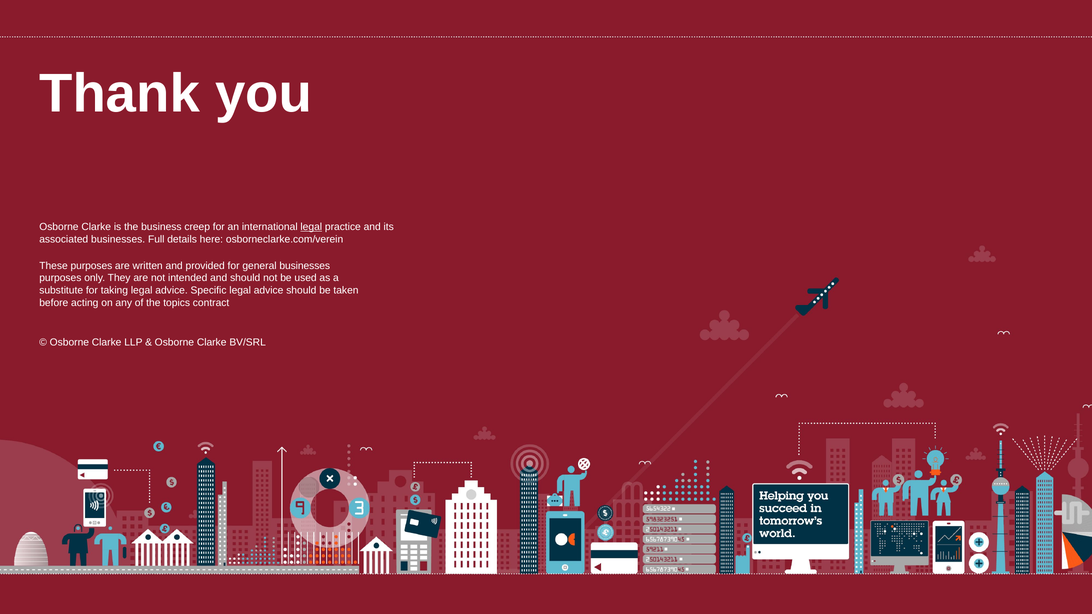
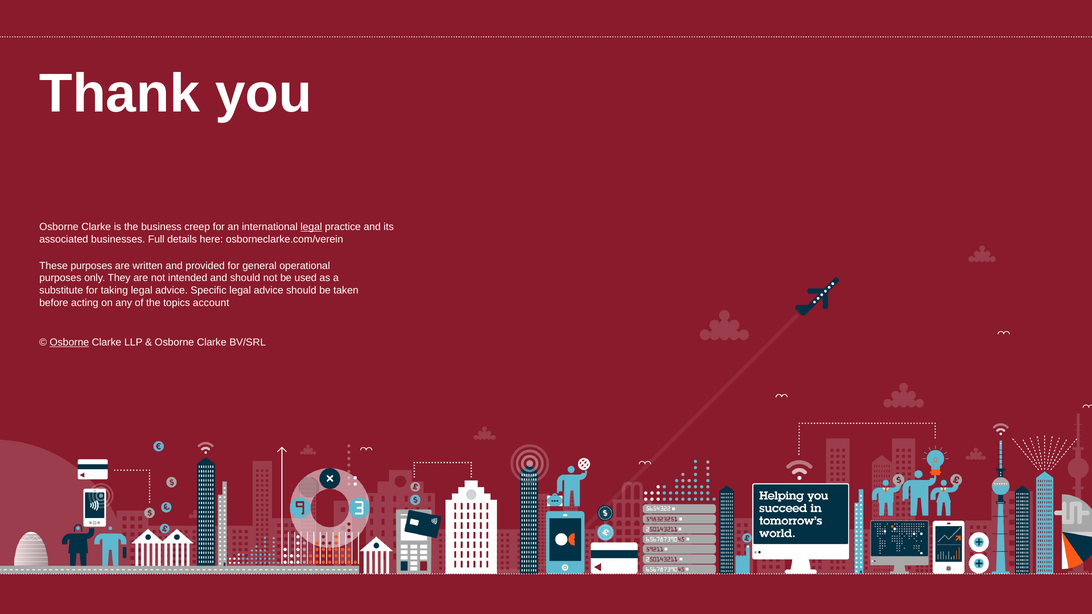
general businesses: businesses -> operational (305, 266)
contract: contract -> account (211, 303)
Osborne underline: none -> present (69, 342)
